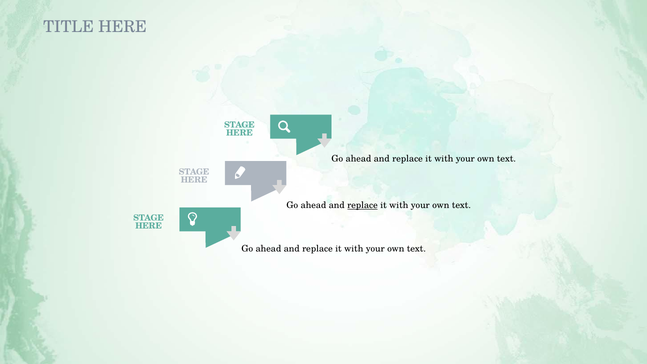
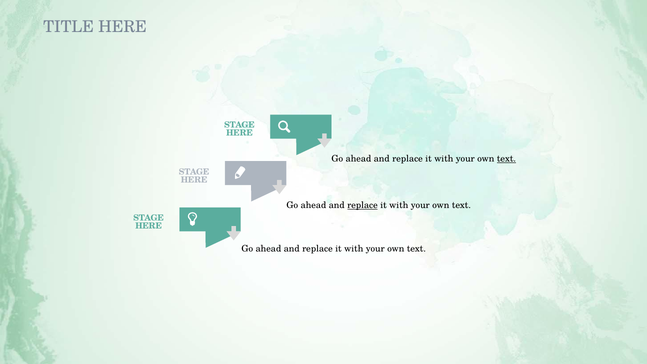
text underline: none -> present (506, 159)
